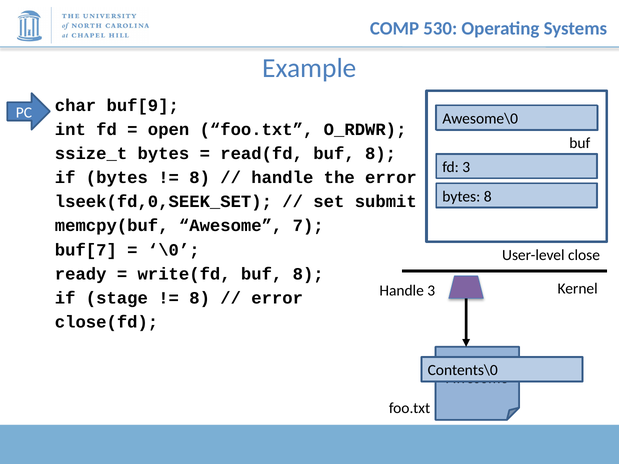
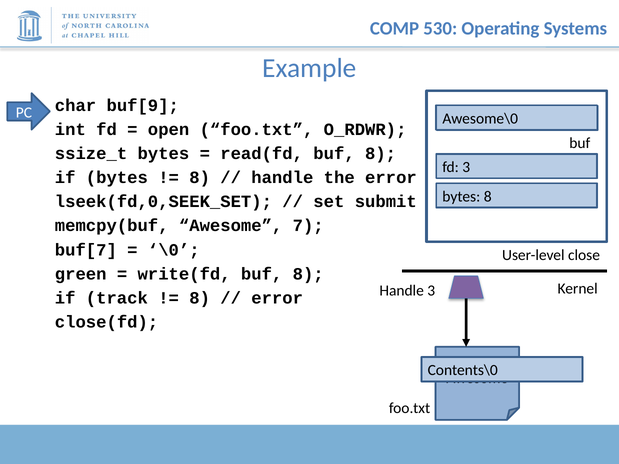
ready: ready -> green (81, 274)
stage: stage -> track (117, 298)
